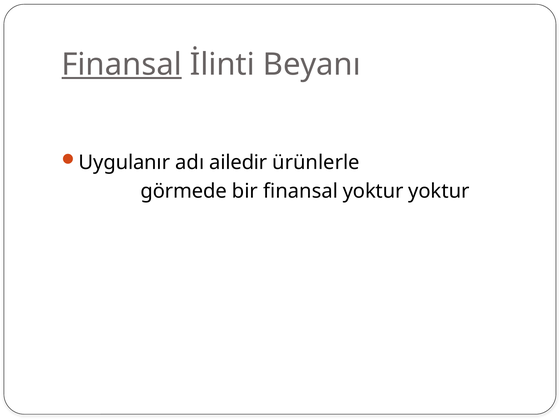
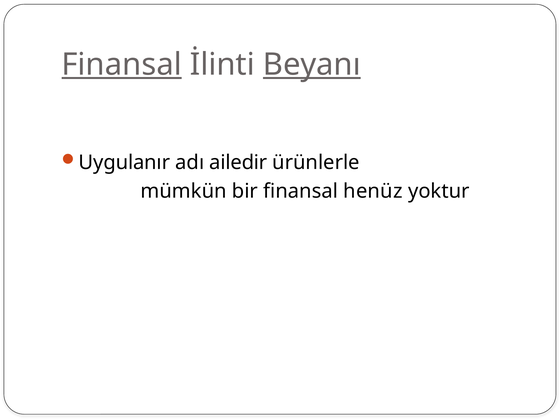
Beyanı underline: none -> present (312, 65)
görmede: görmede -> mümkün (184, 191)
finansal yoktur: yoktur -> henüz (373, 191)
